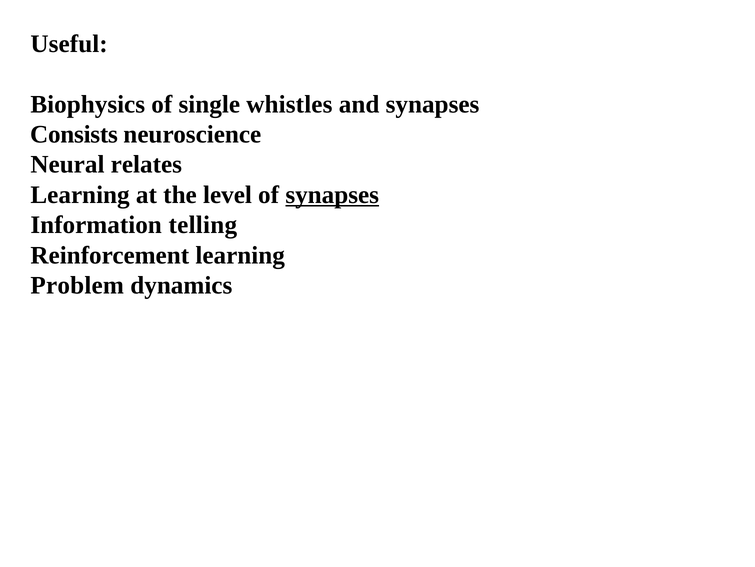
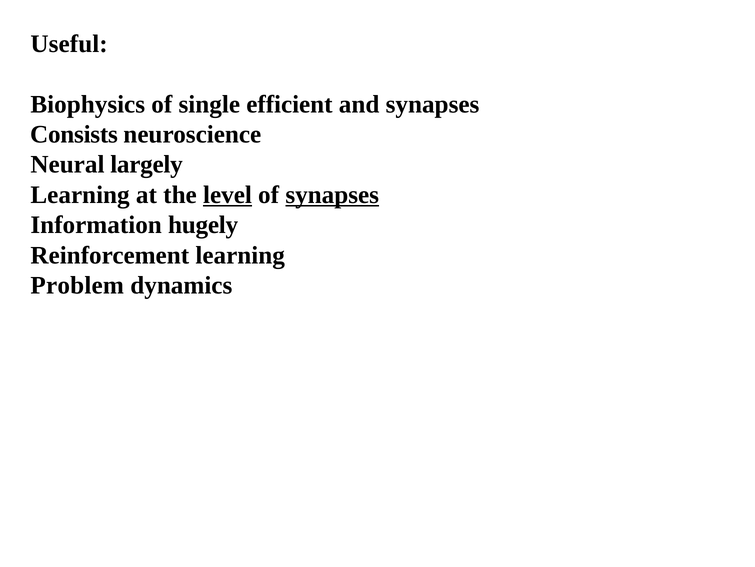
whistles: whistles -> efficient (289, 104)
relates: relates -> largely (147, 164)
level underline: none -> present (227, 195)
telling: telling -> hugely (203, 225)
